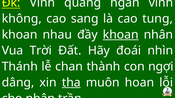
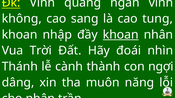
nhau: nhau -> nhập (57, 35)
chan: chan -> cành (69, 67)
tha underline: present -> none (71, 83)
hoan: hoan -> năng (140, 83)
